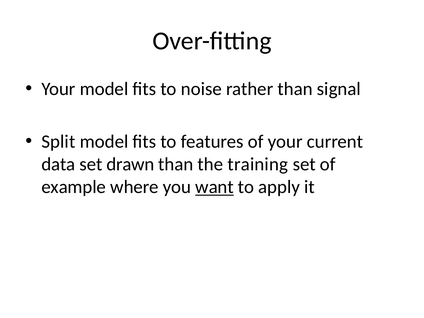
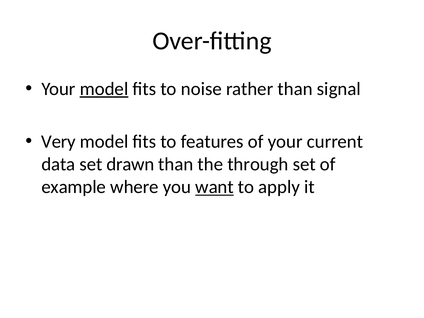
model underline: none -> present (104, 89)
Split: Split -> Very (59, 142)
training: training -> through (258, 164)
